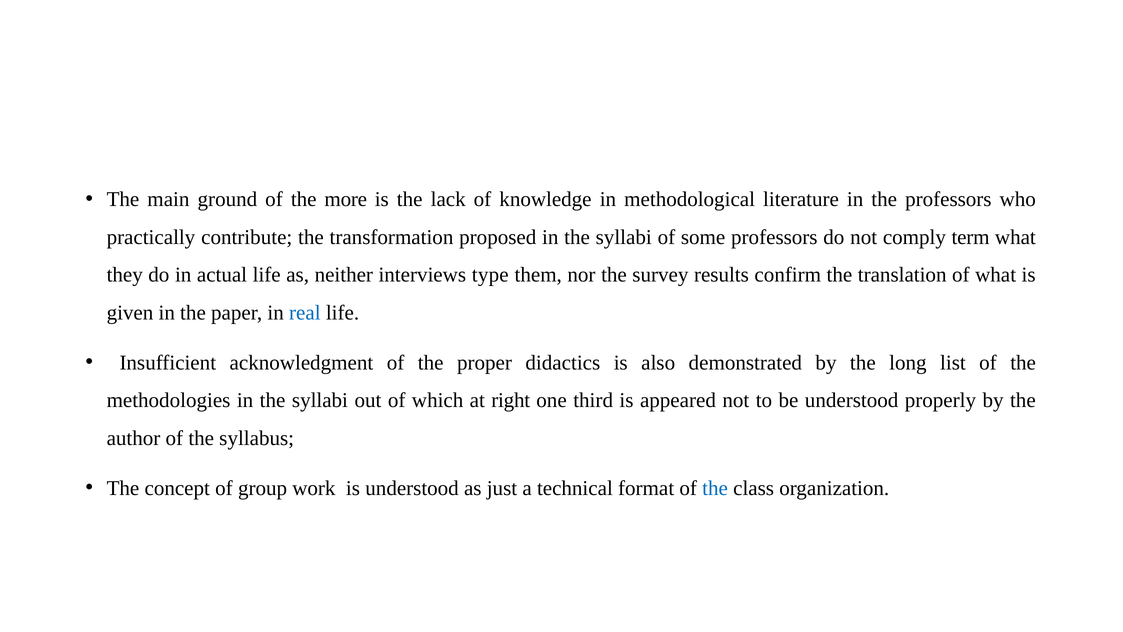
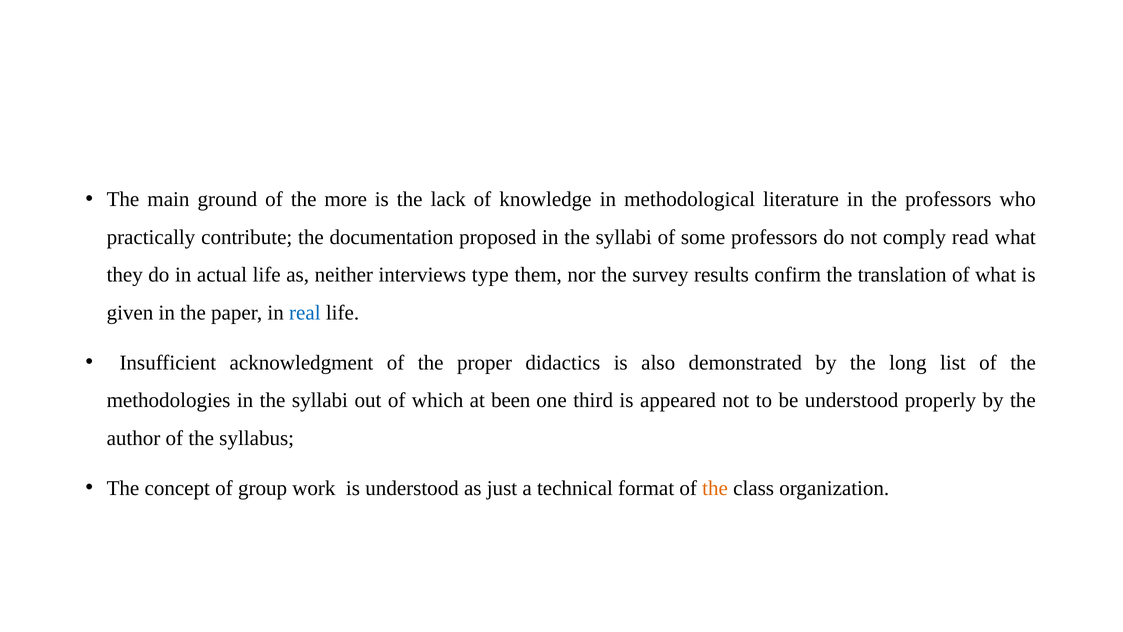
transformation: transformation -> documentation (392, 237)
term: term -> read (970, 237)
right: right -> been (511, 400)
the colour: blue -> orange (715, 488)
